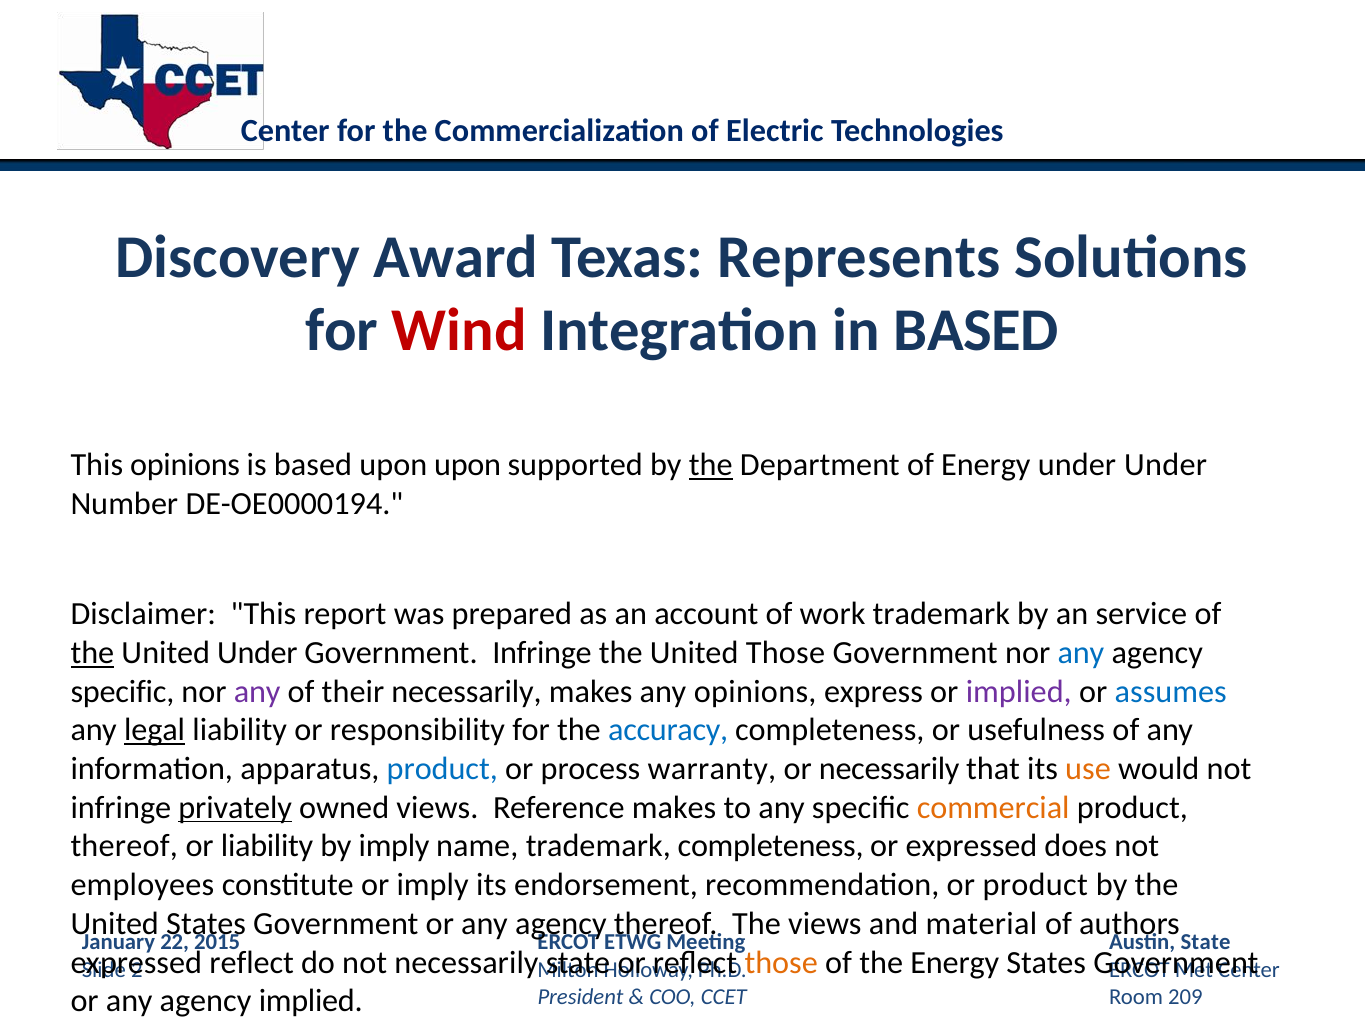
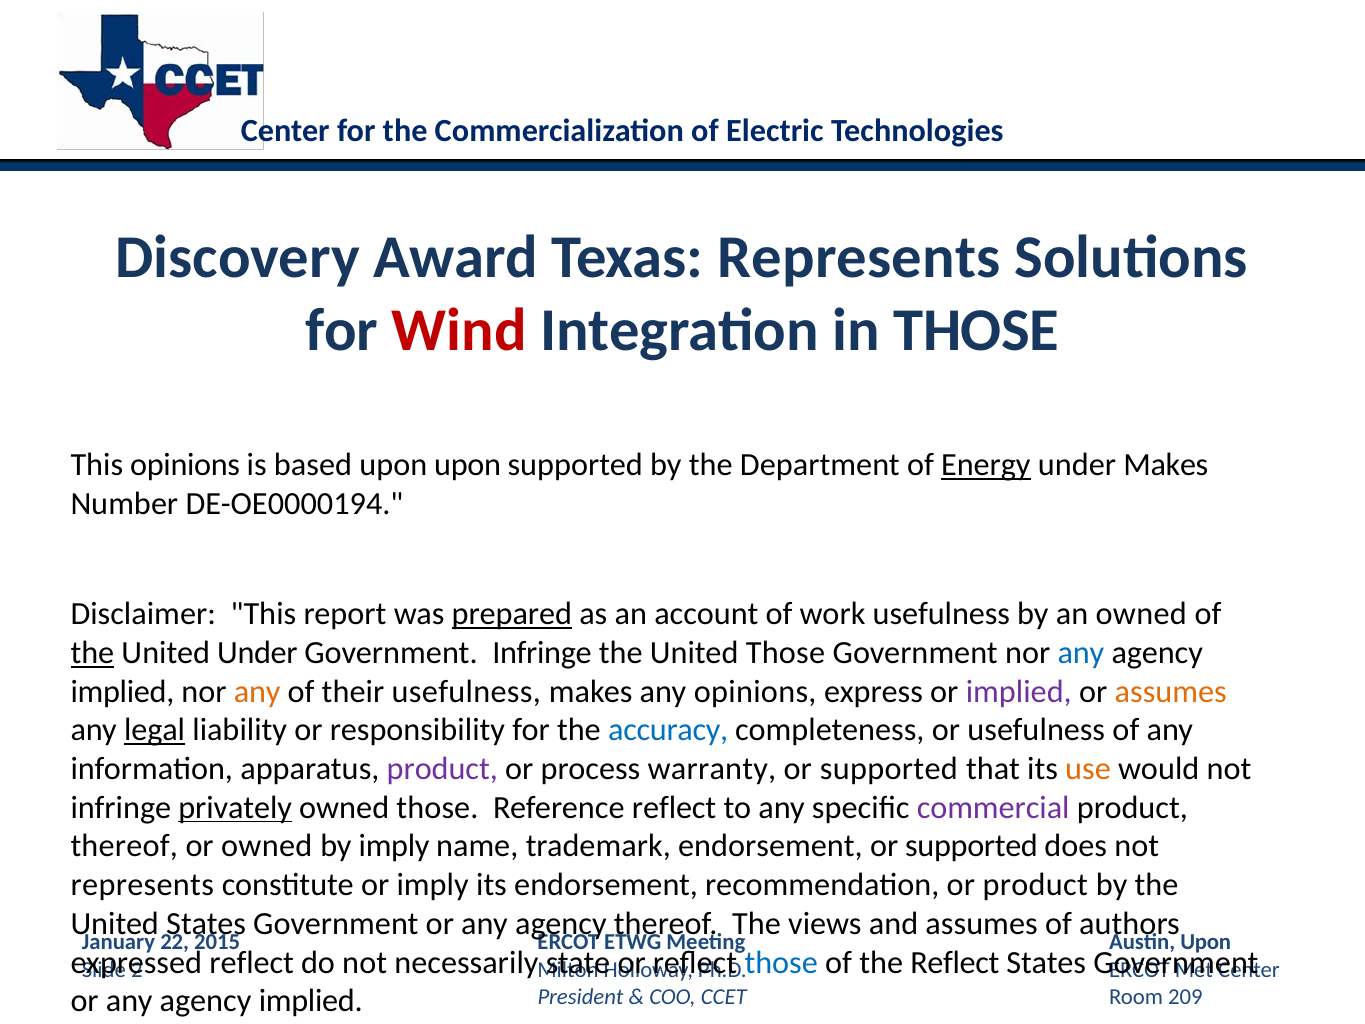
in BASED: BASED -> THOSE (976, 331)
the underline: present -> none (711, 465)
Energy underline: none -> present (986, 465)
under Under: Under -> Makes (1166, 465)
prepared underline: none -> present (512, 614)
work trademark: trademark -> usefulness (941, 614)
an service: service -> owned (1141, 614)
specific: specific -> implied (122, 691)
any colour: purple -> orange (257, 691)
their necessarily: necessarily -> usefulness (466, 691)
assumes colour: blue -> orange (1171, 691)
product colour: blue -> purple (442, 769)
necessarily: necessarily -> supported (889, 769)
owned views: views -> those (437, 807)
Reference makes: makes -> reflect (674, 807)
commercial colour: orange -> purple (993, 807)
or liability: liability -> owned (267, 846)
trademark completeness: completeness -> endorsement (770, 846)
expressed: expressed -> supported (972, 846)
employees: employees -> represents (142, 885)
and material: material -> assumes (982, 924)
State: State -> Upon (1206, 942)
those colour: orange -> blue (781, 962)
the Energy: Energy -> Reflect (955, 962)
